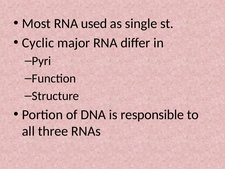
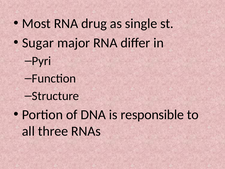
used: used -> drug (94, 23)
Cyclic: Cyclic -> Sugar (38, 43)
